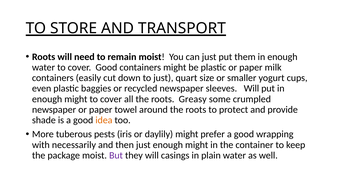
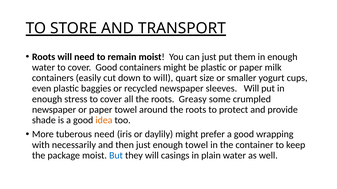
to just: just -> will (163, 78)
might: might -> stress (76, 99)
tuberous pests: pests -> need (104, 135)
just enough might: might -> towel (197, 145)
But colour: purple -> blue (116, 156)
